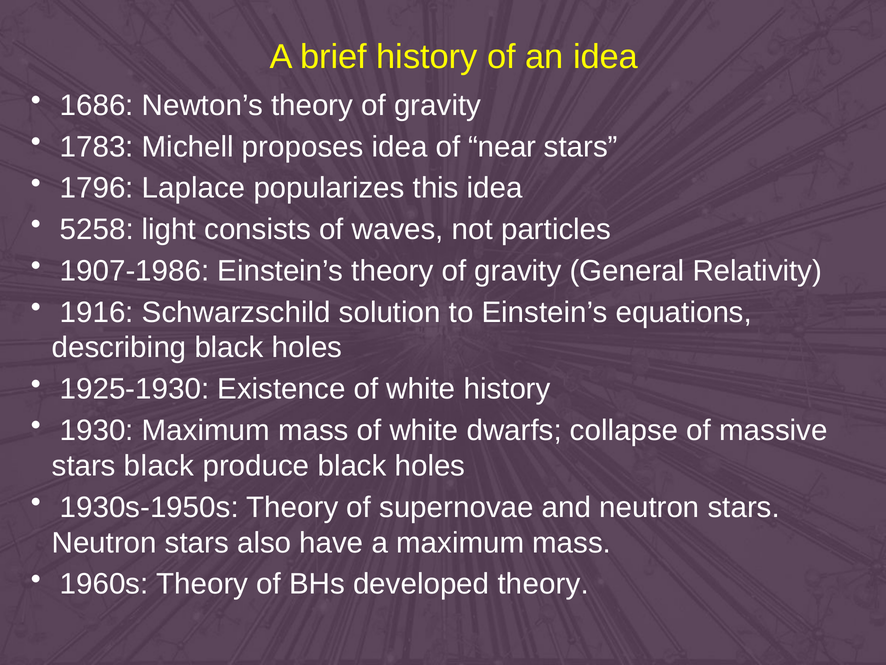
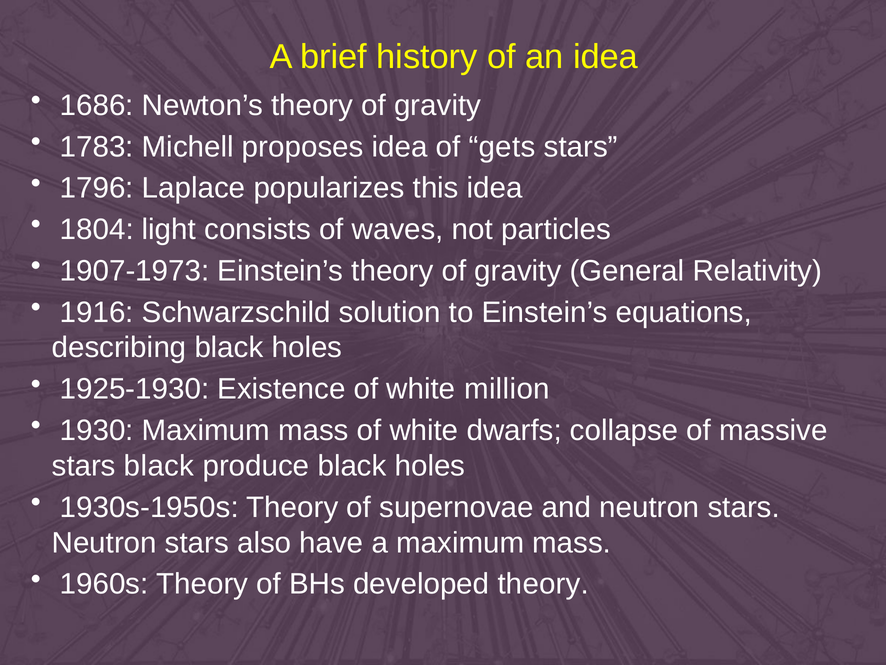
near: near -> gets (502, 147)
5258: 5258 -> 1804 (97, 229)
1907-1986: 1907-1986 -> 1907-1973 (135, 271)
white history: history -> million (507, 389)
